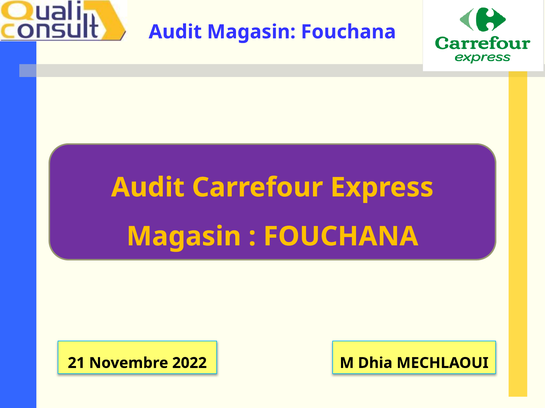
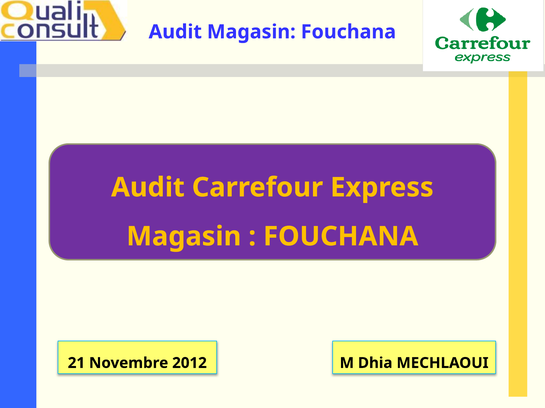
2022: 2022 -> 2012 (190, 364)
